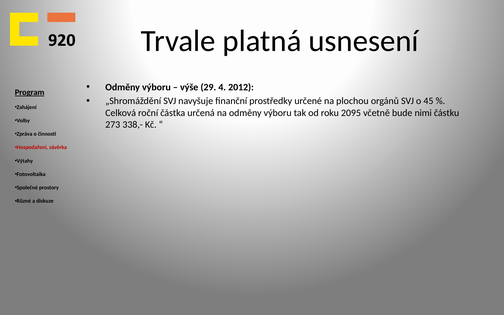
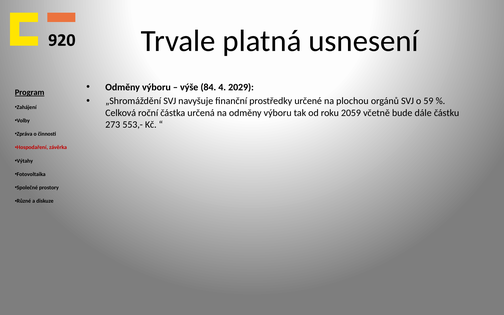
29: 29 -> 84 (208, 87)
2012: 2012 -> 2029 (241, 87)
45: 45 -> 59 (428, 101)
2095: 2095 -> 2059 (351, 113)
nimi: nimi -> dále (423, 113)
338,-: 338,- -> 553,- (133, 125)
